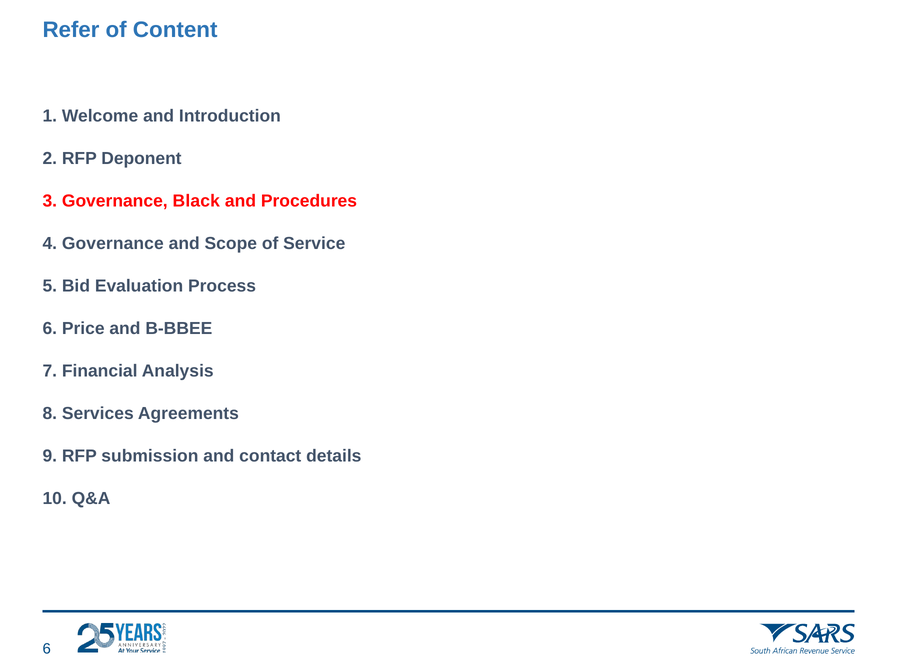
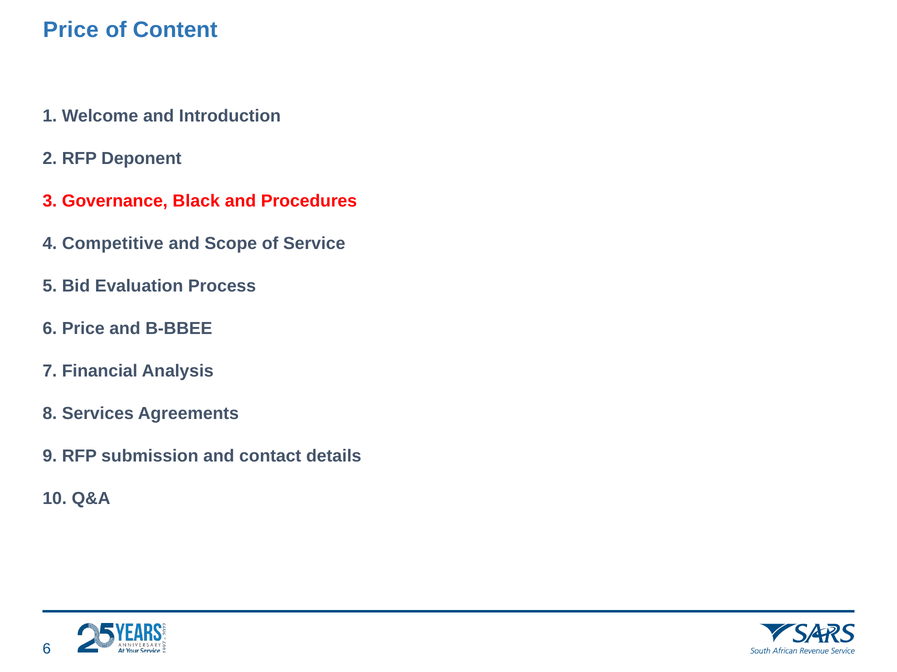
Refer: Refer -> Price (71, 30)
4 Governance: Governance -> Competitive (113, 244)
